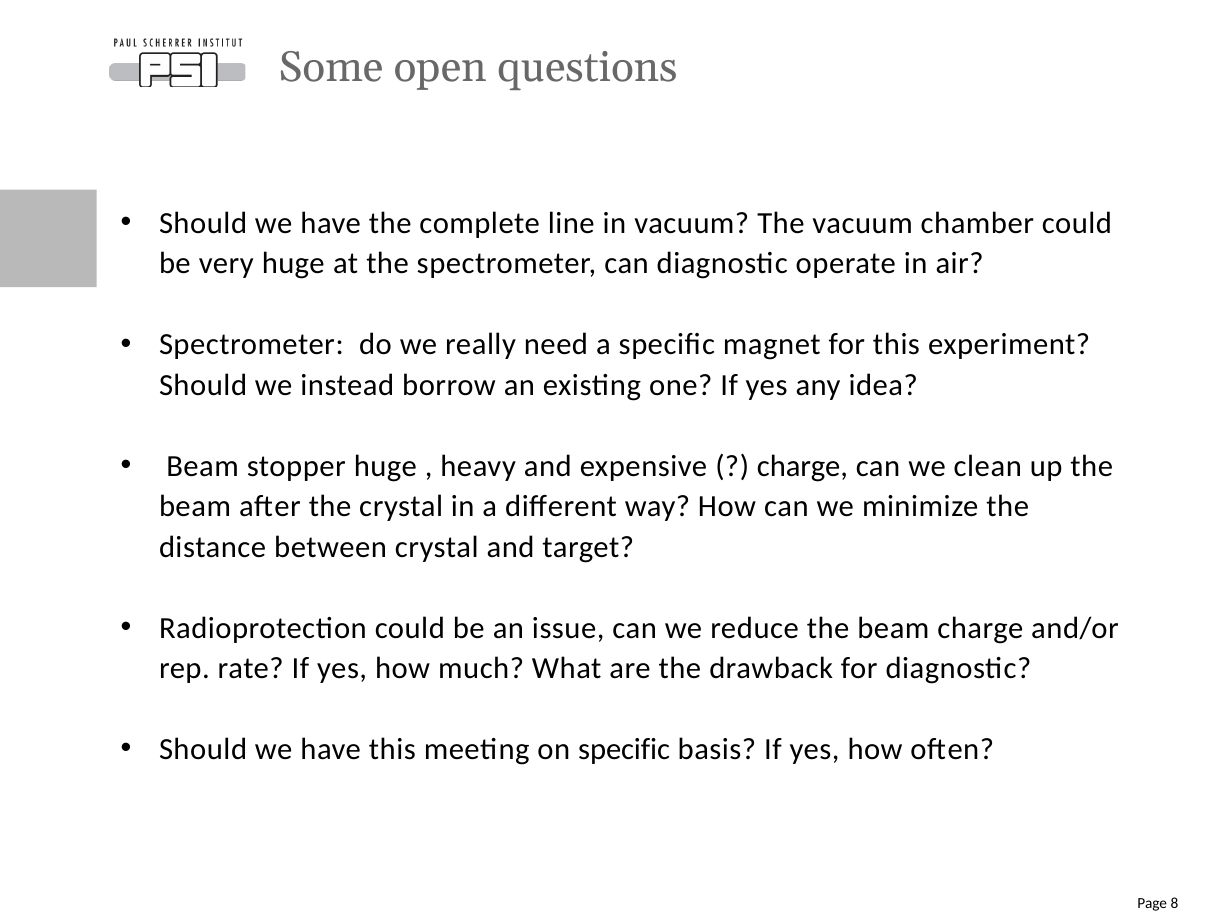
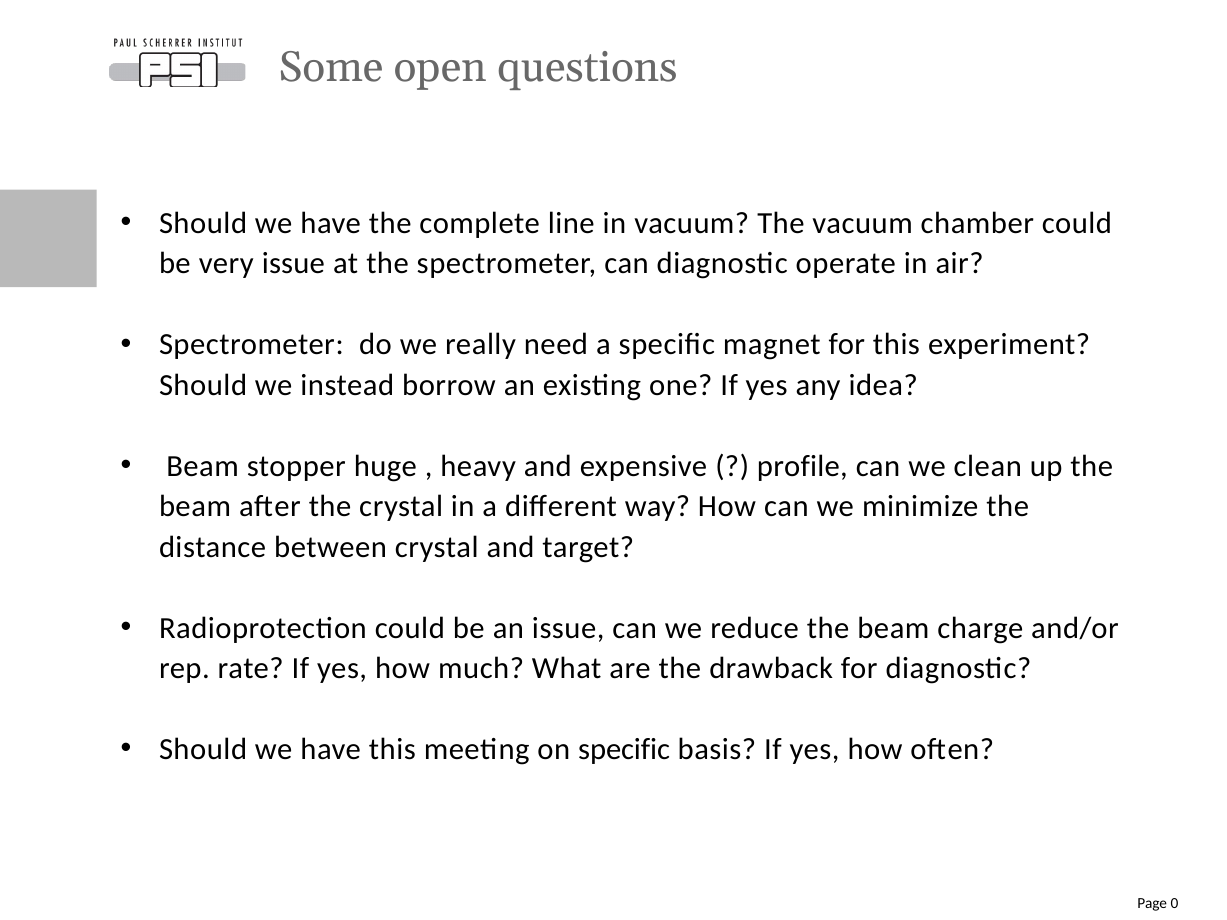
very huge: huge -> issue (293, 264)
charge: charge -> profile (802, 466)
8: 8 -> 0 (1175, 904)
